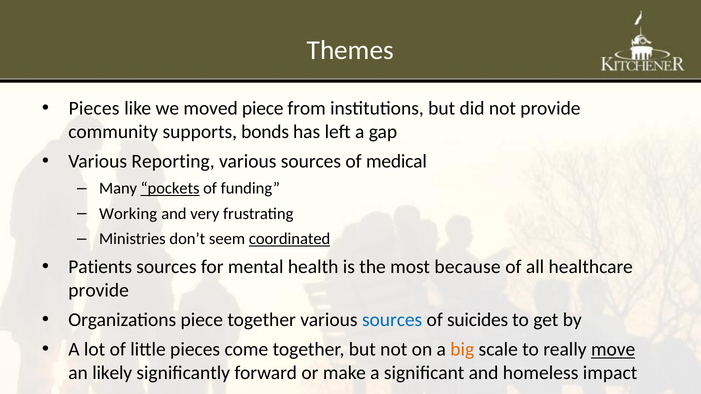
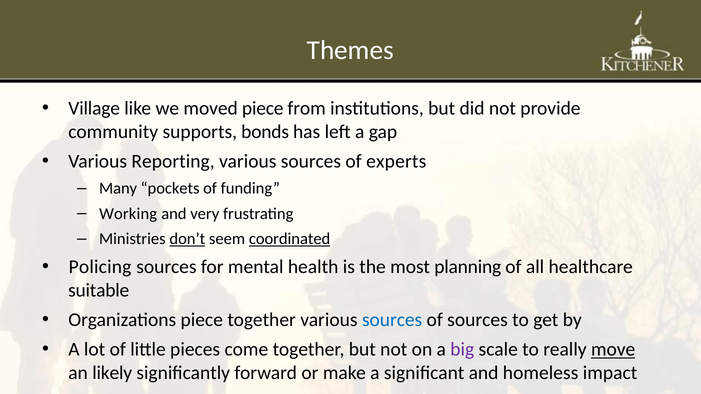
Pieces: Pieces -> Village (94, 109)
medical: medical -> experts (396, 162)
pockets underline: present -> none (170, 188)
don’t underline: none -> present (187, 239)
Patients: Patients -> Policing (100, 267)
because: because -> planning (468, 267)
provide: provide -> suitable (99, 291)
of suicides: suicides -> sources (478, 320)
big colour: orange -> purple (462, 350)
